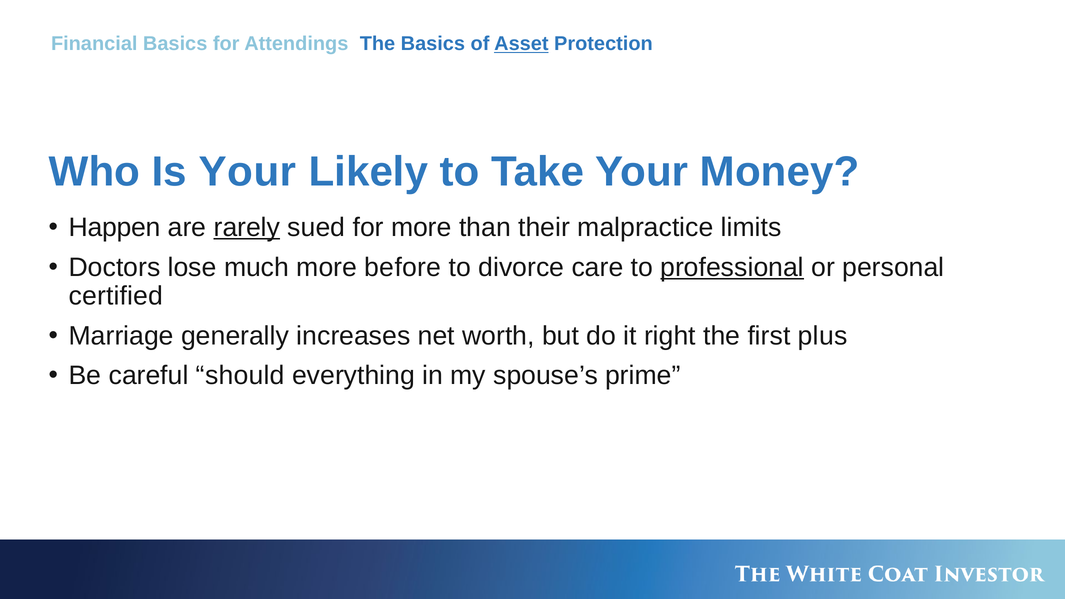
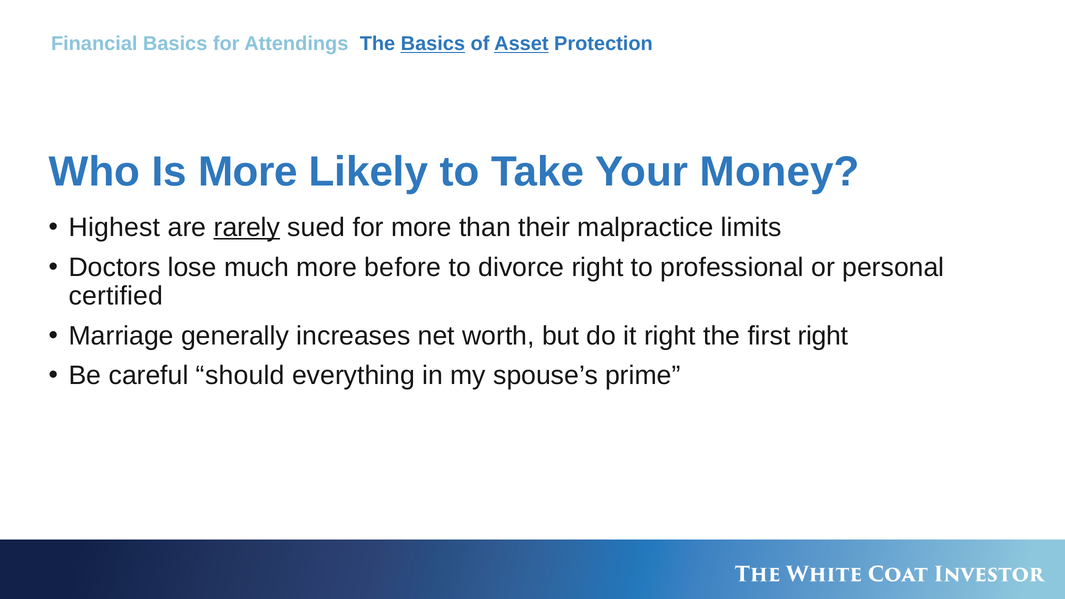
Basics underline: none -> present (433, 44)
Is Your: Your -> More (248, 172)
Happen: Happen -> Highest (115, 227)
divorce care: care -> right (597, 267)
professional underline: present -> none (732, 267)
first plus: plus -> right (823, 336)
